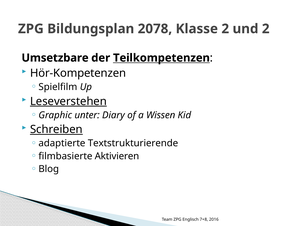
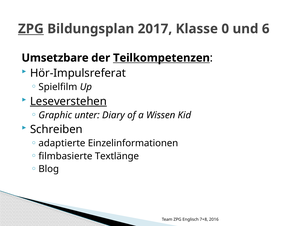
ZPG underline: none -> present (31, 29)
2078: 2078 -> 2017 (155, 29)
Klasse 2: 2 -> 0 (225, 29)
und 2: 2 -> 6 (266, 29)
Hör-Kompetenzen: Hör-Kompetenzen -> Hör-Impulsreferat (78, 73)
Schreiben underline: present -> none (56, 129)
Textstrukturierende: Textstrukturierende -> Einzelinformationen (133, 143)
Aktivieren: Aktivieren -> Textlänge (117, 156)
